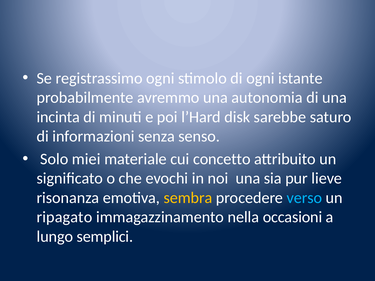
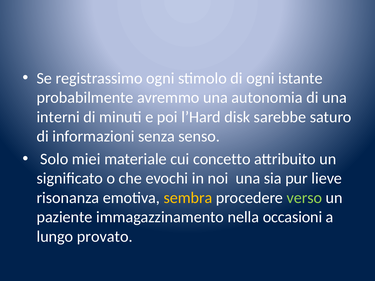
incinta: incinta -> interni (58, 117)
verso colour: light blue -> light green (304, 198)
ripagato: ripagato -> paziente (65, 217)
semplici: semplici -> provato (105, 237)
